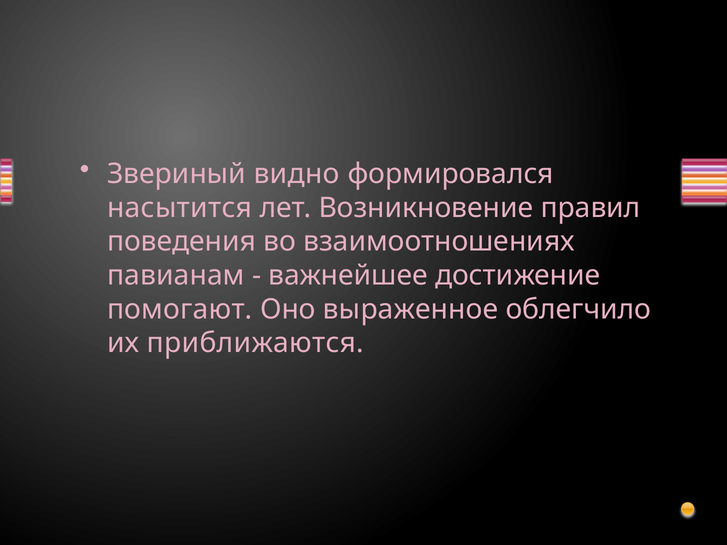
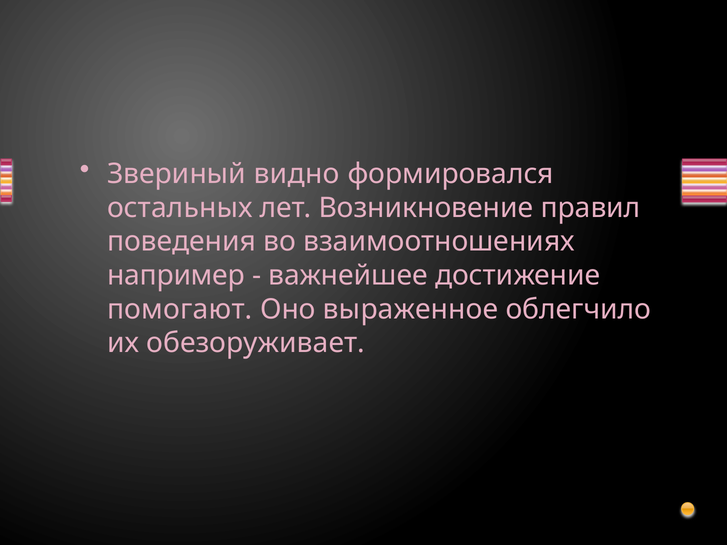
насытится: насытится -> остальных (180, 208)
павианам: павианам -> например (176, 276)
приближаются: приближаются -> обезоруживает (256, 343)
